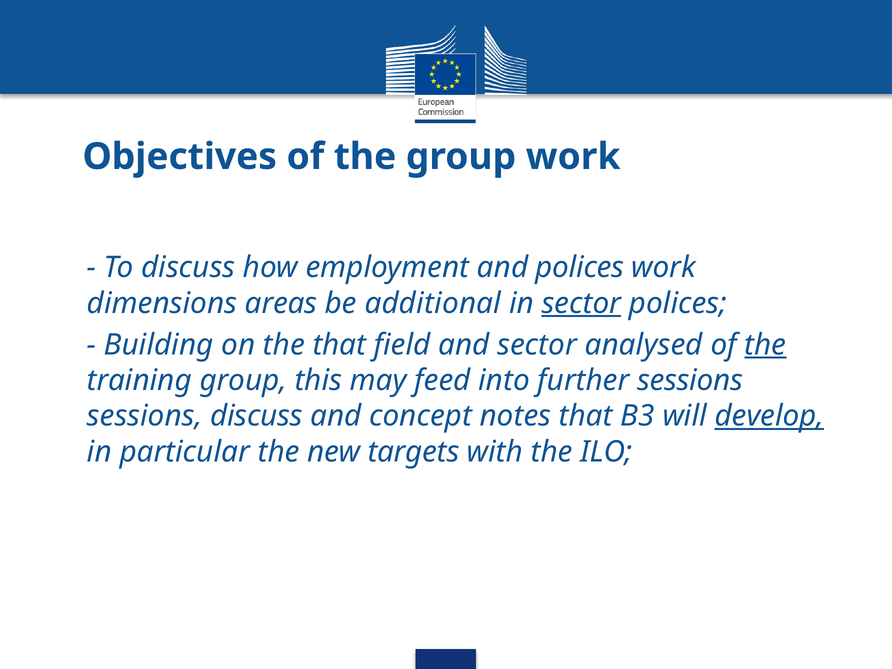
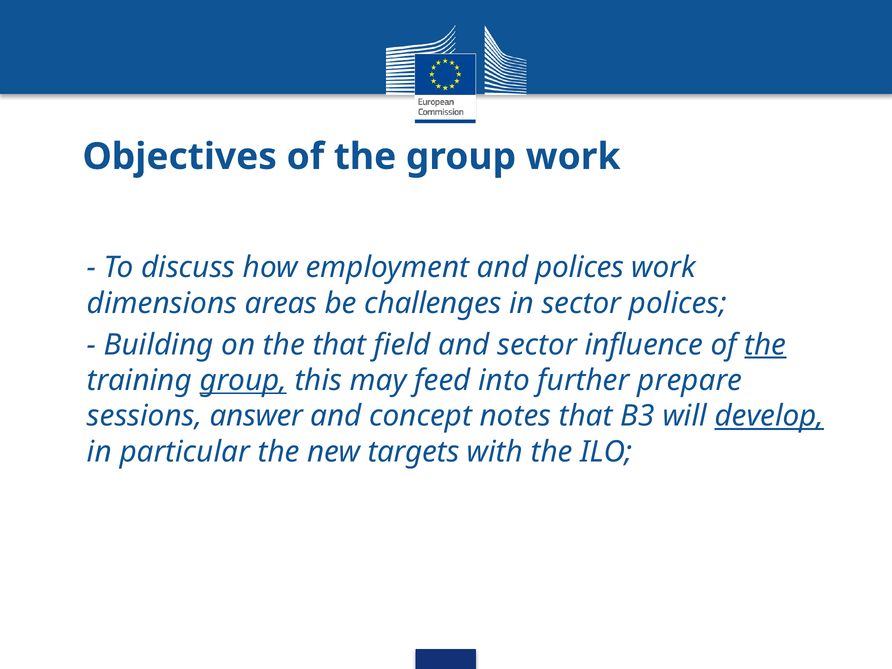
additional: additional -> challenges (433, 303)
sector underline: present -> none (581, 303)
analysed: analysed -> influence (644, 345)
group underline: none -> present (243, 380)
further sessions: sessions -> prepare (690, 380)
sessions discuss: discuss -> answer (256, 416)
